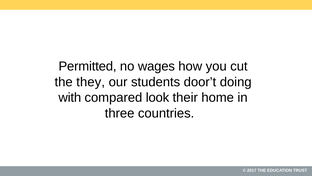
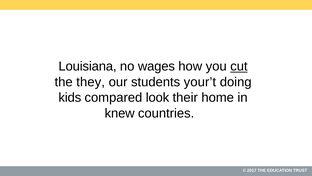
Permitted: Permitted -> Louisiana (88, 66)
cut underline: none -> present (239, 66)
door’t: door’t -> your’t (200, 82)
with: with -> kids (70, 97)
three: three -> knew (120, 113)
